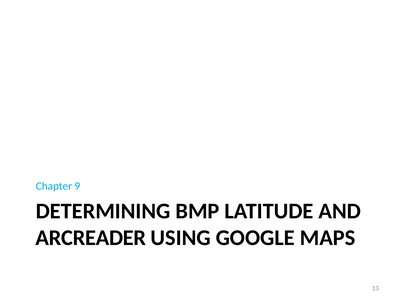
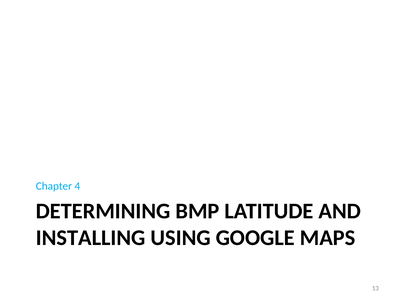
9: 9 -> 4 (77, 186)
ARCREADER: ARCREADER -> INSTALLING (91, 238)
